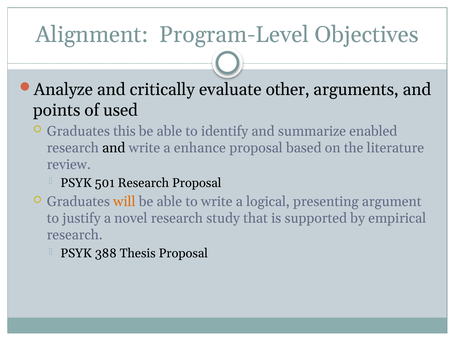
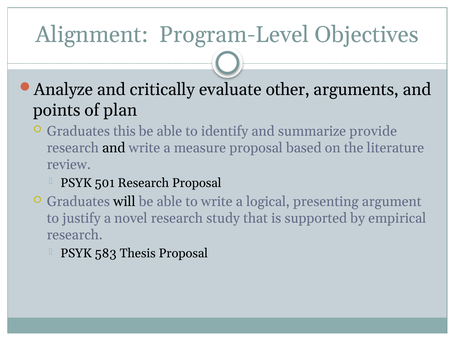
used: used -> plan (120, 110)
enabled: enabled -> provide (373, 131)
enhance: enhance -> measure (200, 148)
will colour: orange -> black (124, 202)
388: 388 -> 583 (106, 254)
